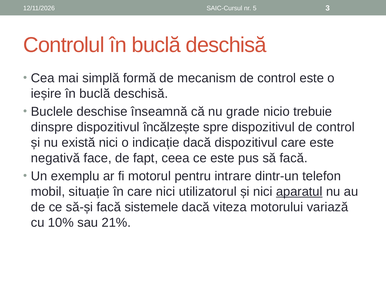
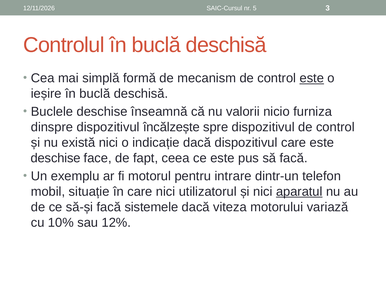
este underline: none -> present (312, 78)
grade: grade -> valorii (243, 112)
trebuie: trebuie -> furniza (313, 112)
negativă: negativă -> deschise (56, 158)
21%: 21% -> 12% (116, 222)
